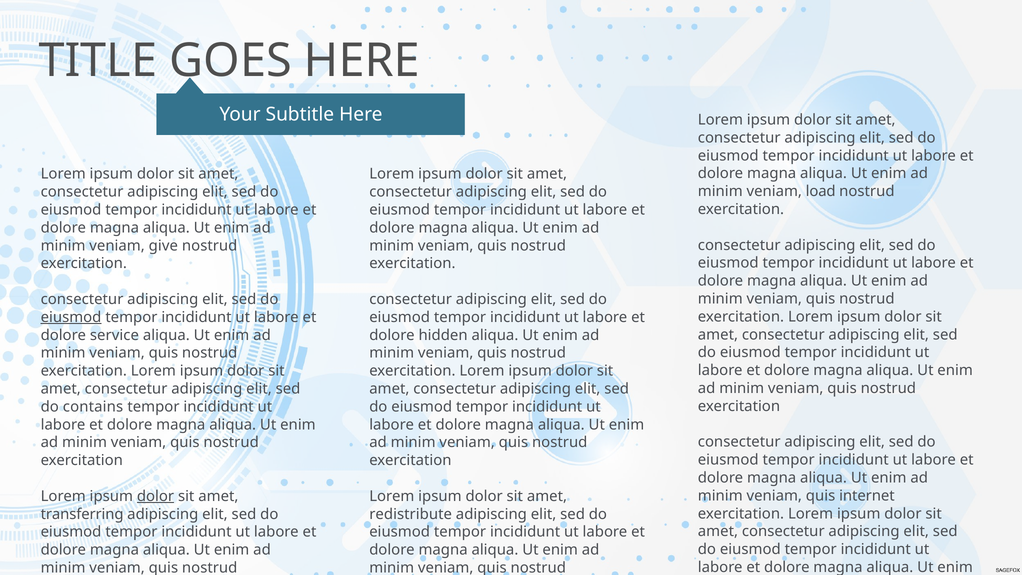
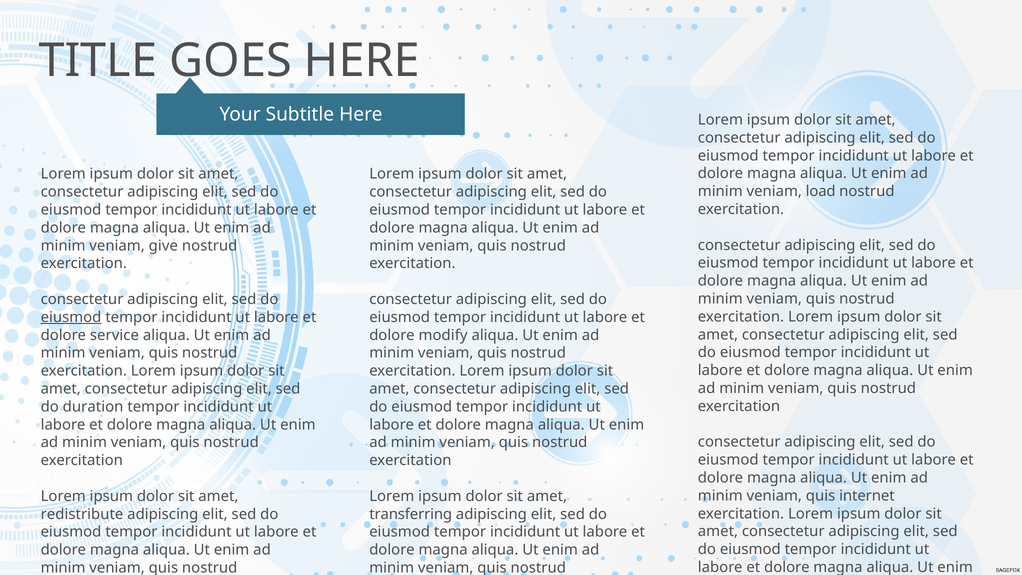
hidden: hidden -> modify (443, 335)
contains: contains -> duration (93, 407)
dolor underline: present -> none (156, 496)
transferring: transferring -> redistribute (82, 514)
redistribute: redistribute -> transferring (411, 514)
